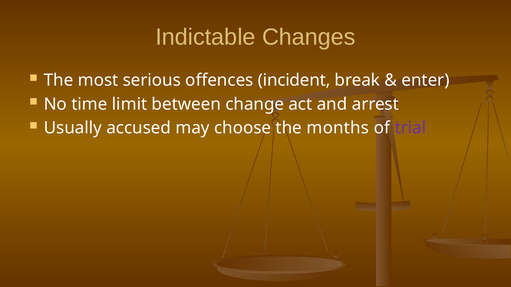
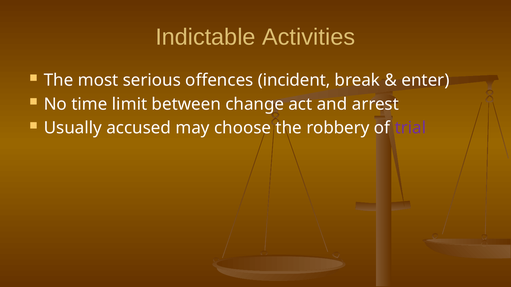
Changes: Changes -> Activities (309, 37)
months: months -> robbery (338, 128)
